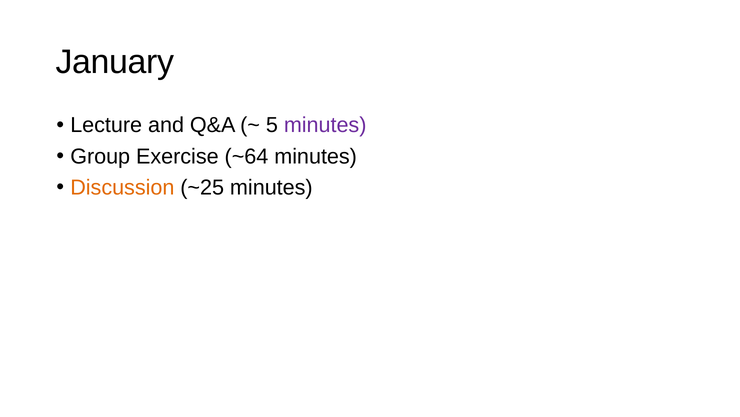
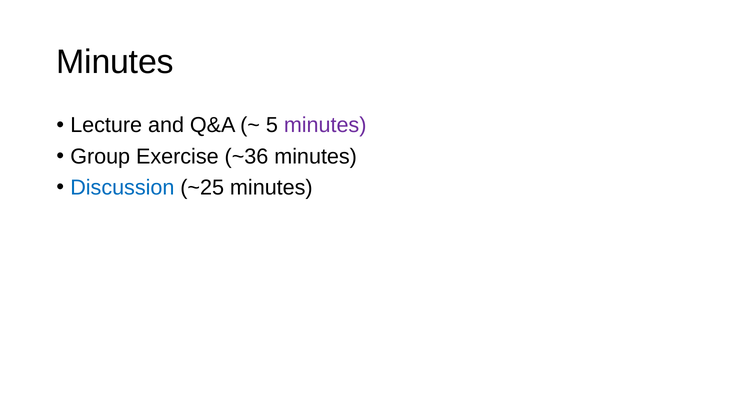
January: January -> Minutes (115, 62)
~64: ~64 -> ~36 (246, 156)
Discussion colour: orange -> blue (122, 187)
